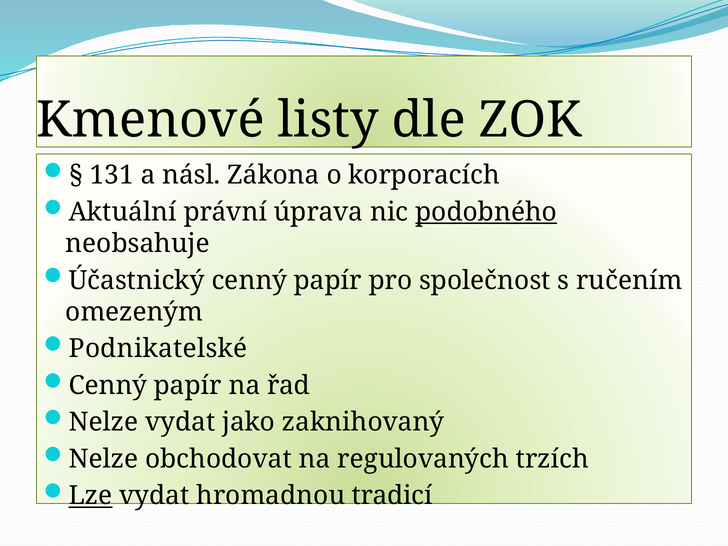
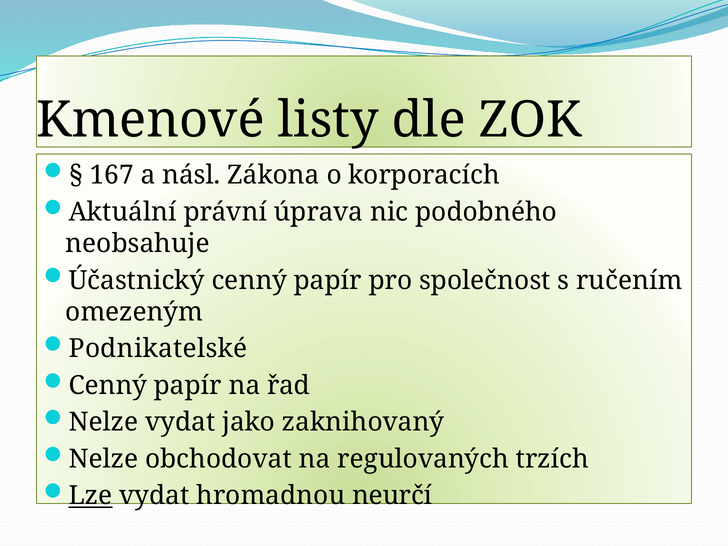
131: 131 -> 167 (112, 175)
podobného underline: present -> none (486, 212)
tradicí: tradicí -> neurčí (392, 496)
